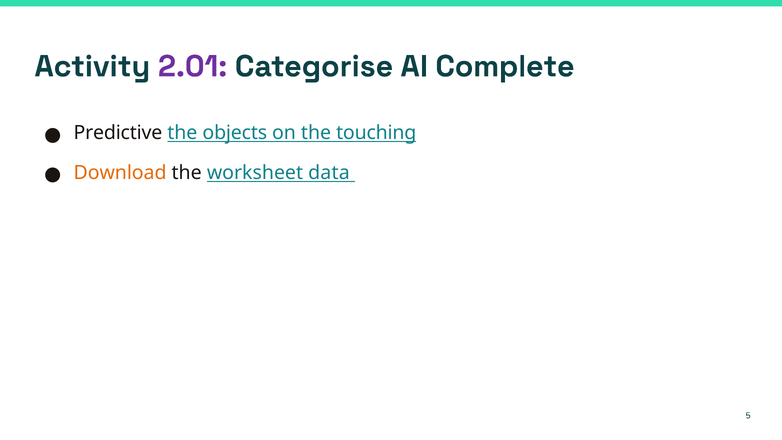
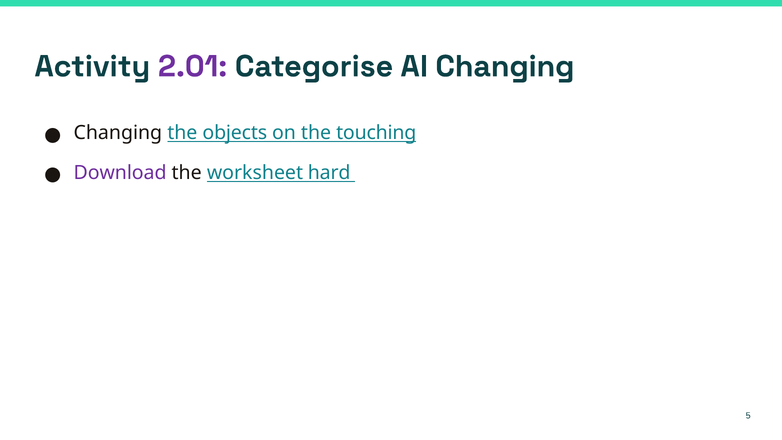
AI Complete: Complete -> Changing (505, 66)
Predictive: Predictive -> Changing (118, 133)
Download colour: orange -> purple (120, 173)
data: data -> hard (329, 173)
